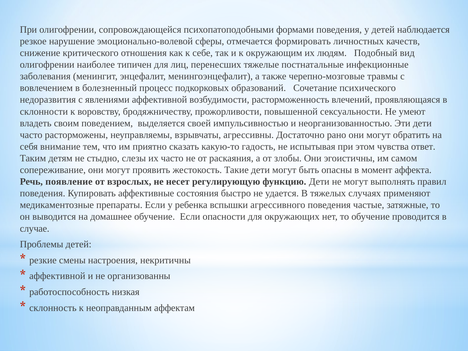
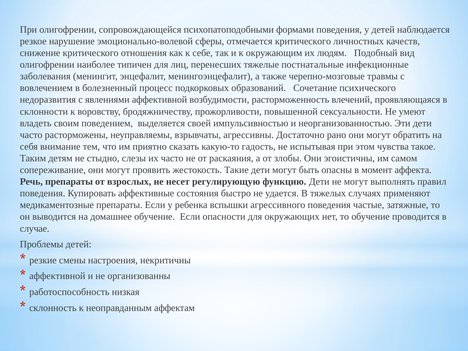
отмечается формировать: формировать -> критического (303, 41)
ответ: ответ -> такое (423, 147)
Речь появление: появление -> препараты (69, 182)
